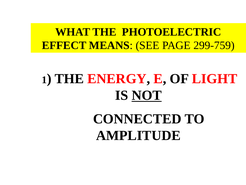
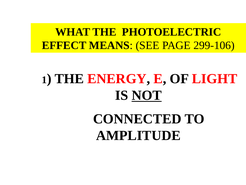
299-759: 299-759 -> 299-106 (214, 45)
